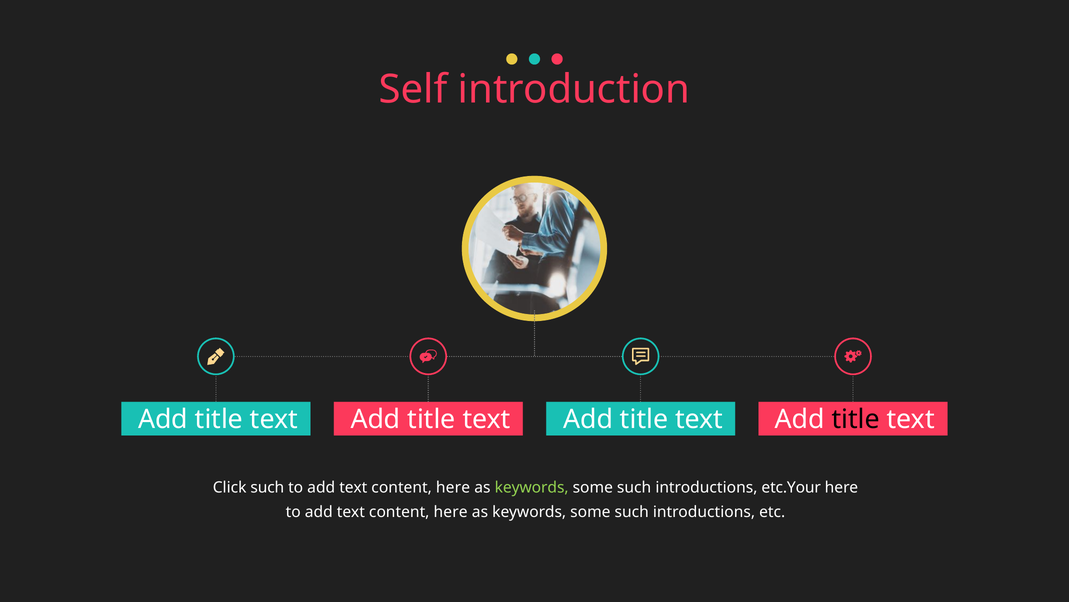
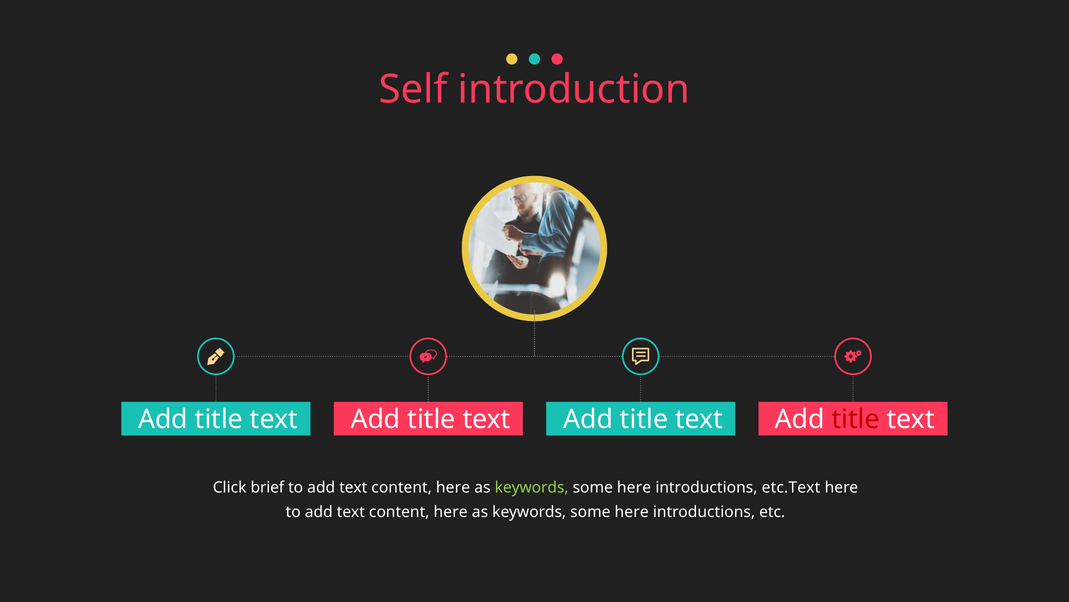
title colour: black -> red (856, 419)
Click such: such -> brief (267, 487)
such: such -> here (634, 487)
etc.Your: etc.Your -> etc.Text (791, 487)
such: such -> here (632, 512)
